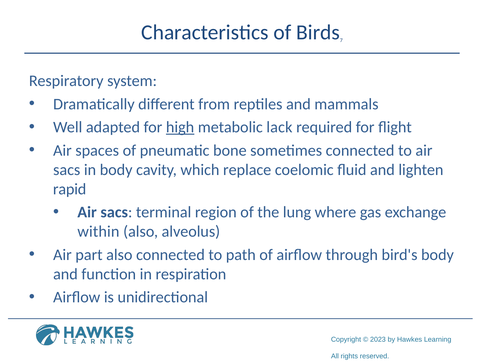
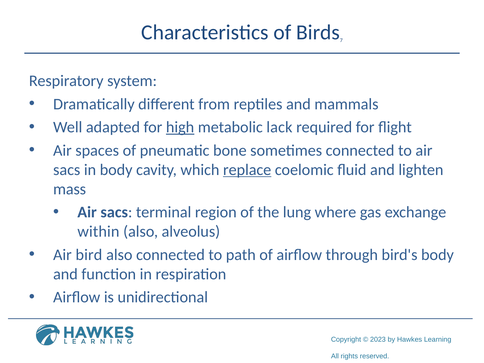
replace underline: none -> present (247, 170)
rapid: rapid -> mass (70, 189)
part: part -> bird (89, 255)
